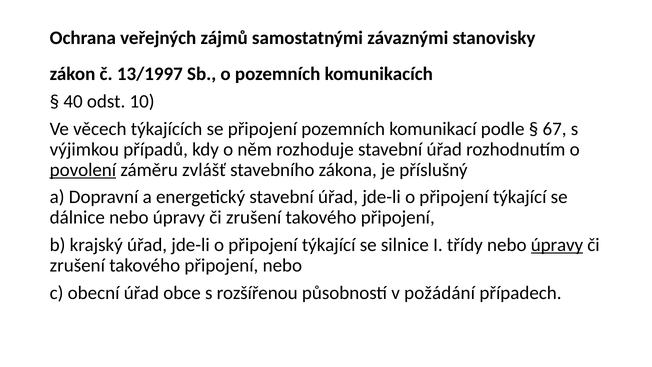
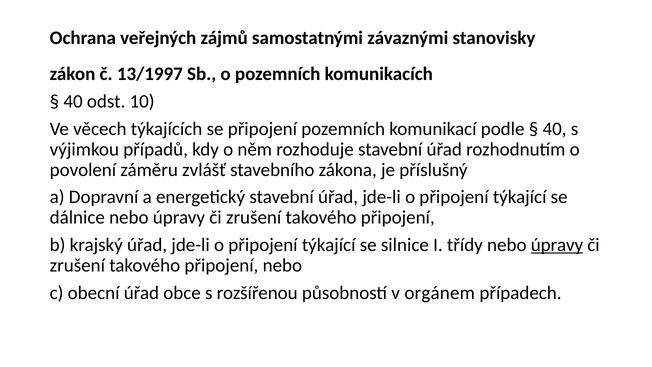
67: 67 -> 40 (555, 129)
povolení underline: present -> none (83, 170)
požádání: požádání -> orgánem (440, 293)
